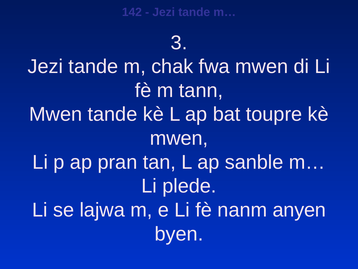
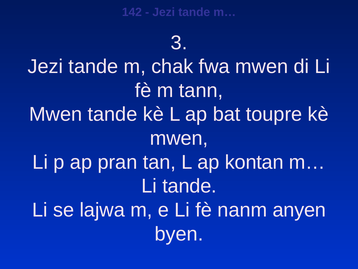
sanble: sanble -> kontan (254, 162)
Li plede: plede -> tande (190, 186)
